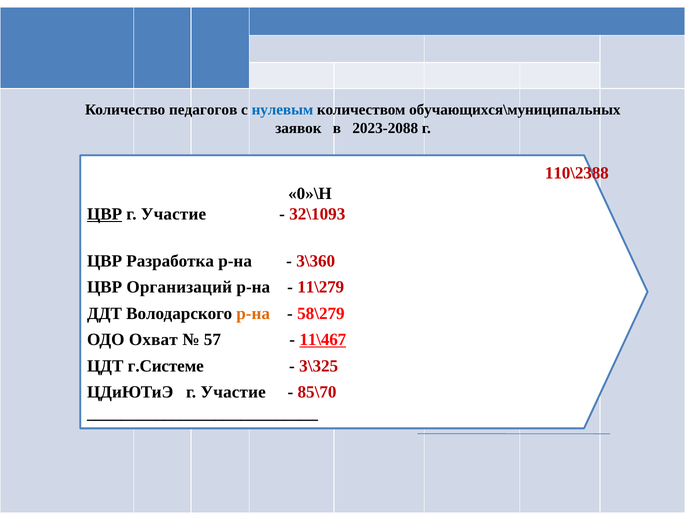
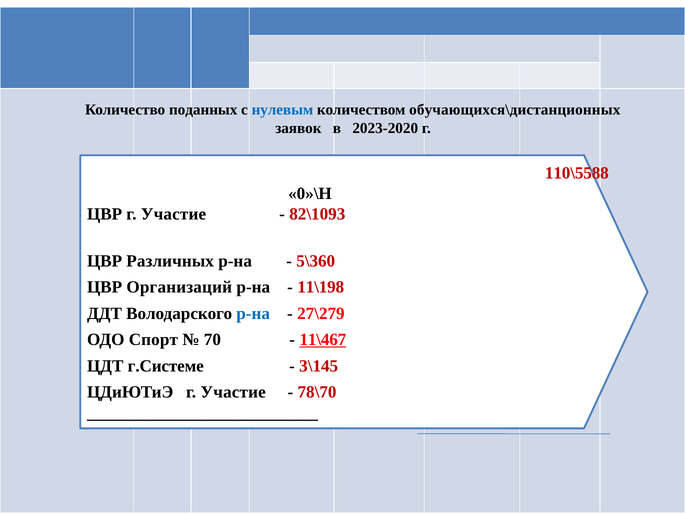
педагогов: педагогов -> поданных (203, 110)
обучающихся\муниципальных: обучающихся\муниципальных -> обучающихся\дистанционных (515, 110)
2023-2088: 2023-2088 -> 2023-2020 (385, 128)
110\2388: 110\2388 -> 110\5588 (577, 173)
ЦВР underline: present -> none (105, 214)
32\1093: 32\1093 -> 82\1093 (317, 214)
Разработка: Разработка -> Различных (170, 261)
3\360: 3\360 -> 5\360 (316, 261)
11\279: 11\279 -> 11\198 (321, 287)
р-на colour: orange -> blue (253, 313)
58\279: 58\279 -> 27\279 (321, 313)
Охват: Охват -> Спорт (153, 340)
57: 57 -> 70 (212, 340)
3\325: 3\325 -> 3\145 (319, 366)
85\70: 85\70 -> 78\70 (317, 392)
